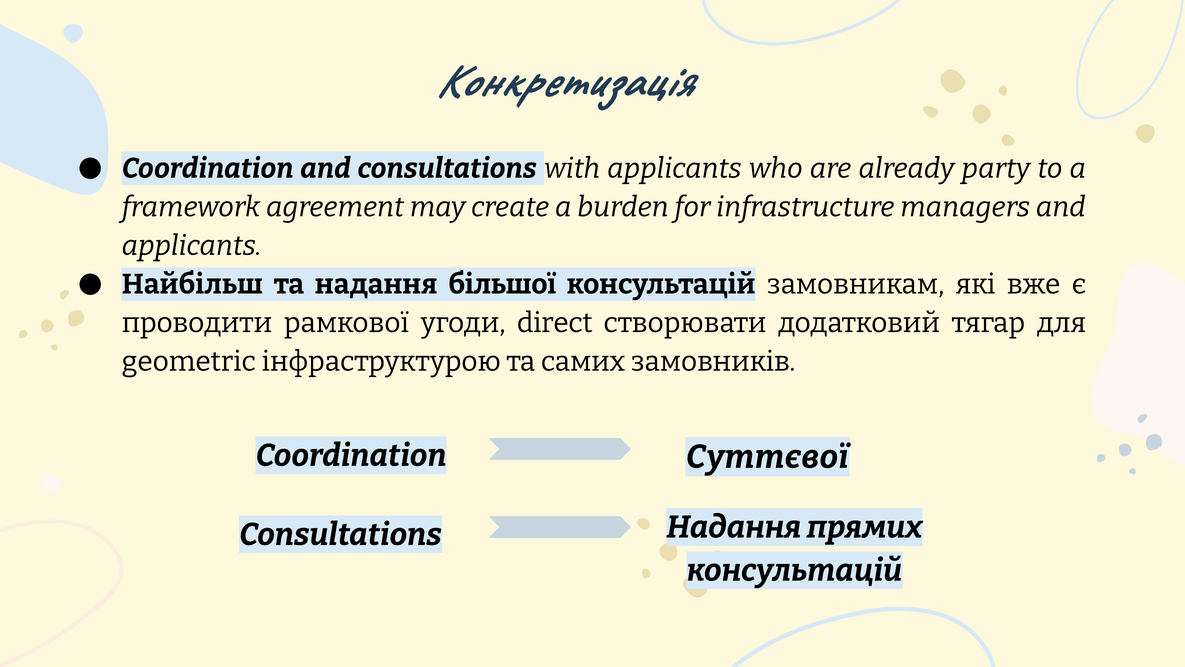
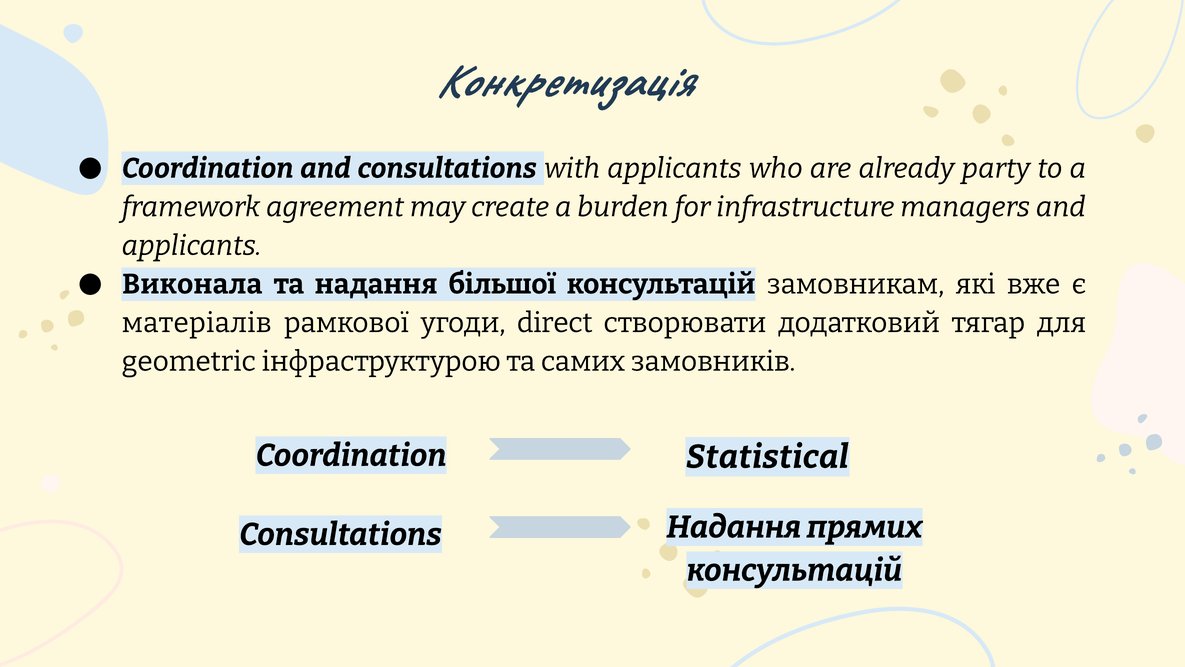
Найбільш: Найбільш -> Виконала (192, 284)
проводити: проводити -> матеріалів (197, 323)
Суттєвої: Суттєвої -> Statistical (767, 457)
